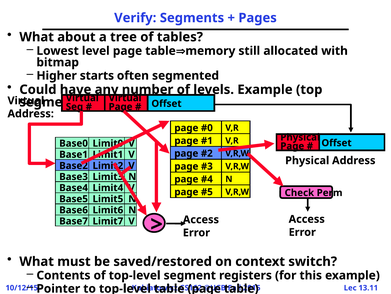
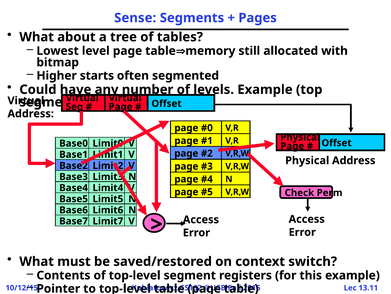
Verify: Verify -> Sense (135, 18)
